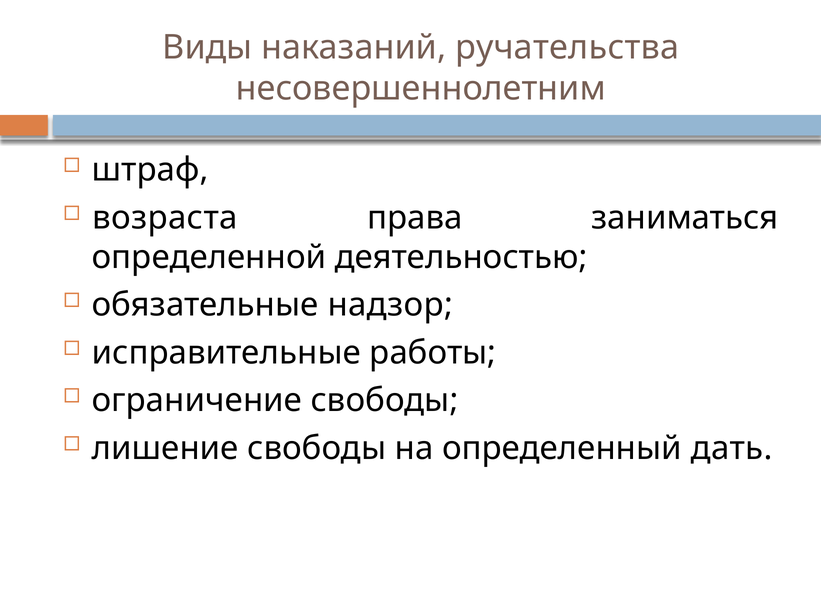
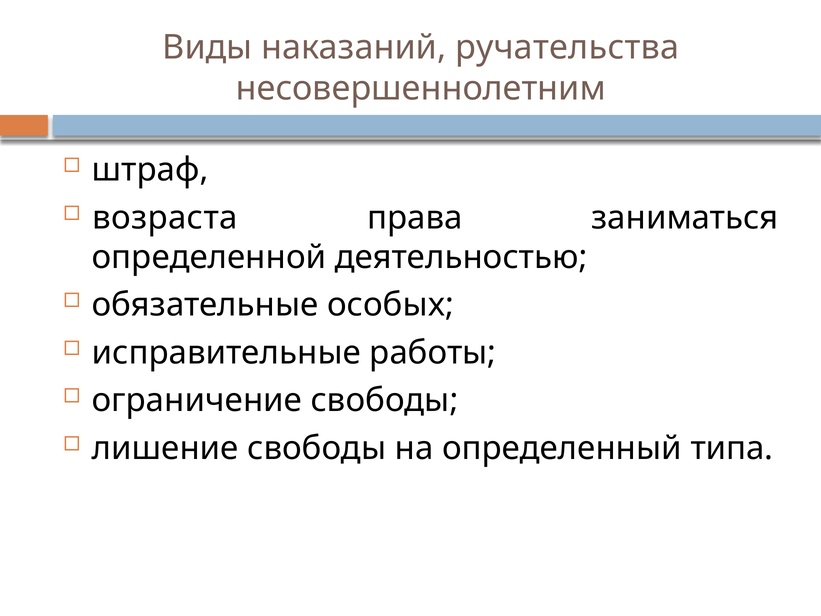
надзор: надзор -> особых (390, 305)
дать: дать -> типа (732, 448)
